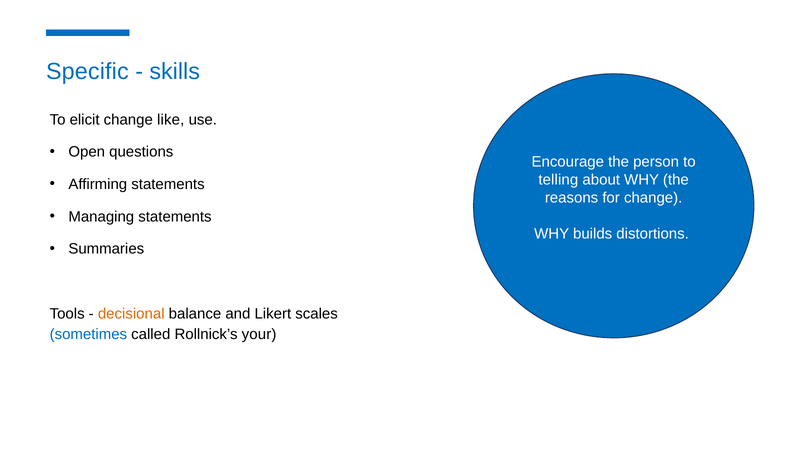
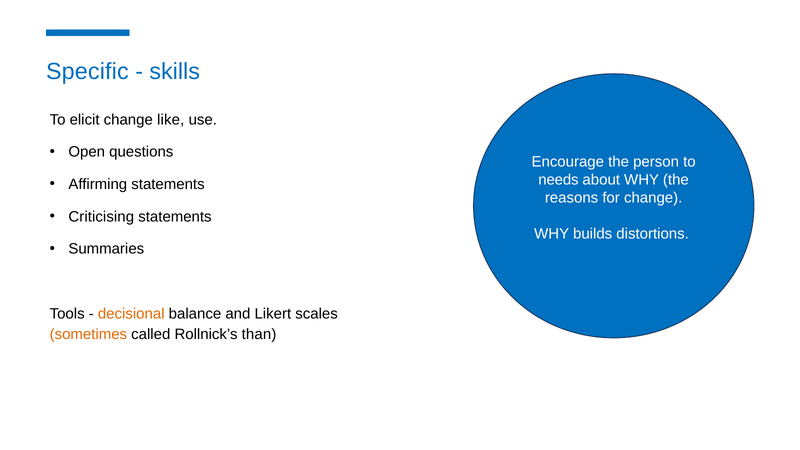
telling: telling -> needs (558, 180)
Managing: Managing -> Criticising (101, 217)
sometimes colour: blue -> orange (88, 334)
your: your -> than (259, 334)
